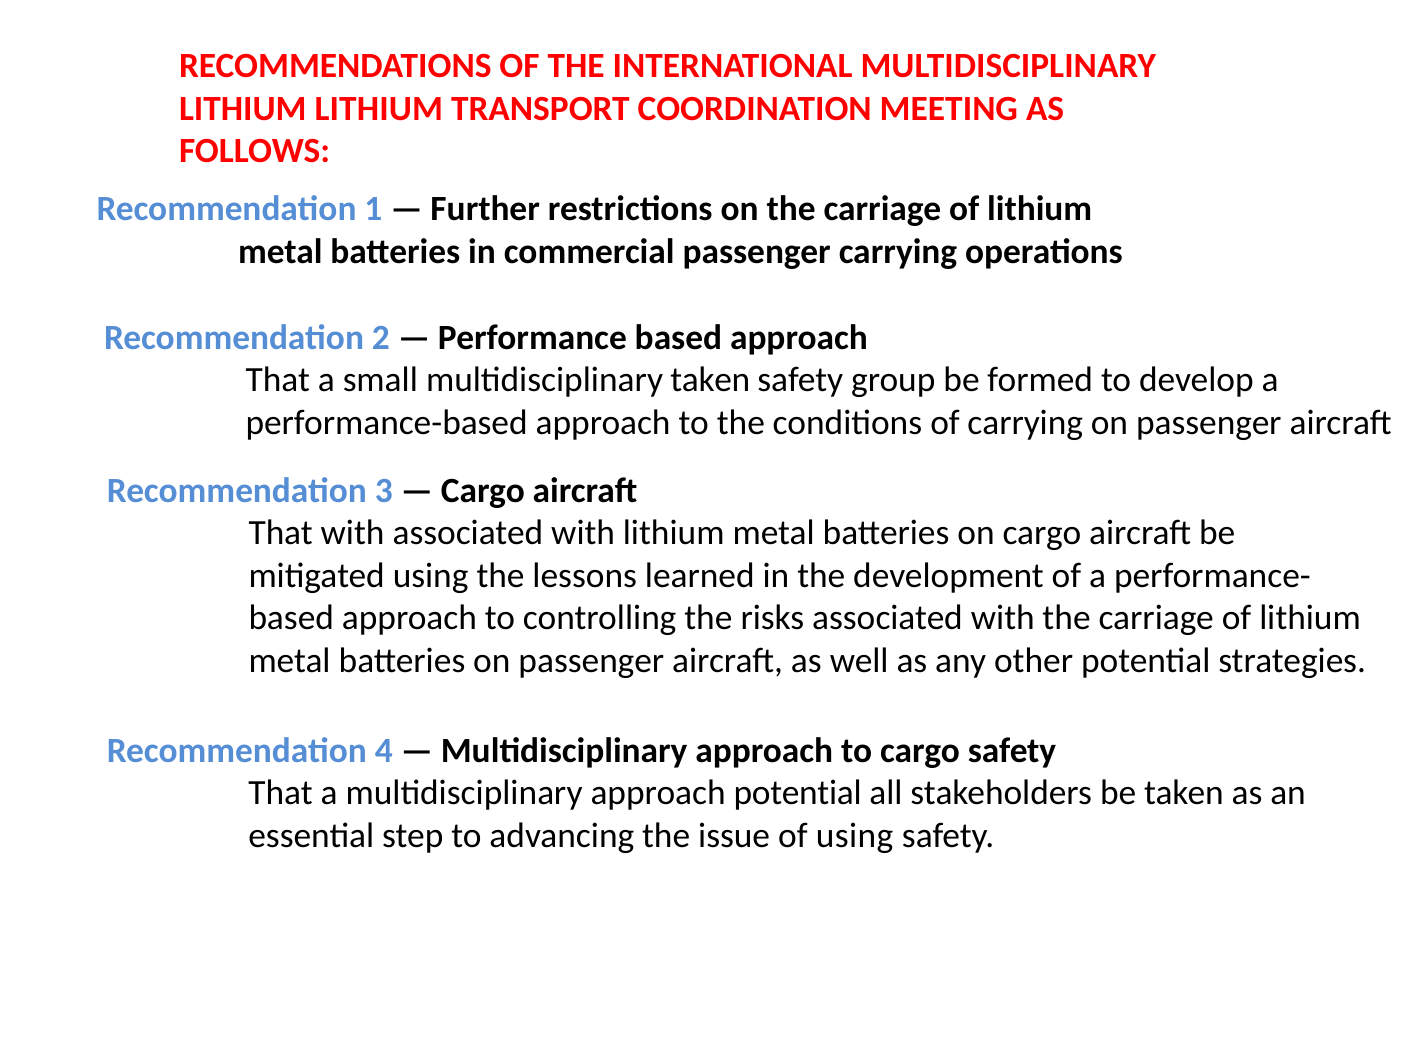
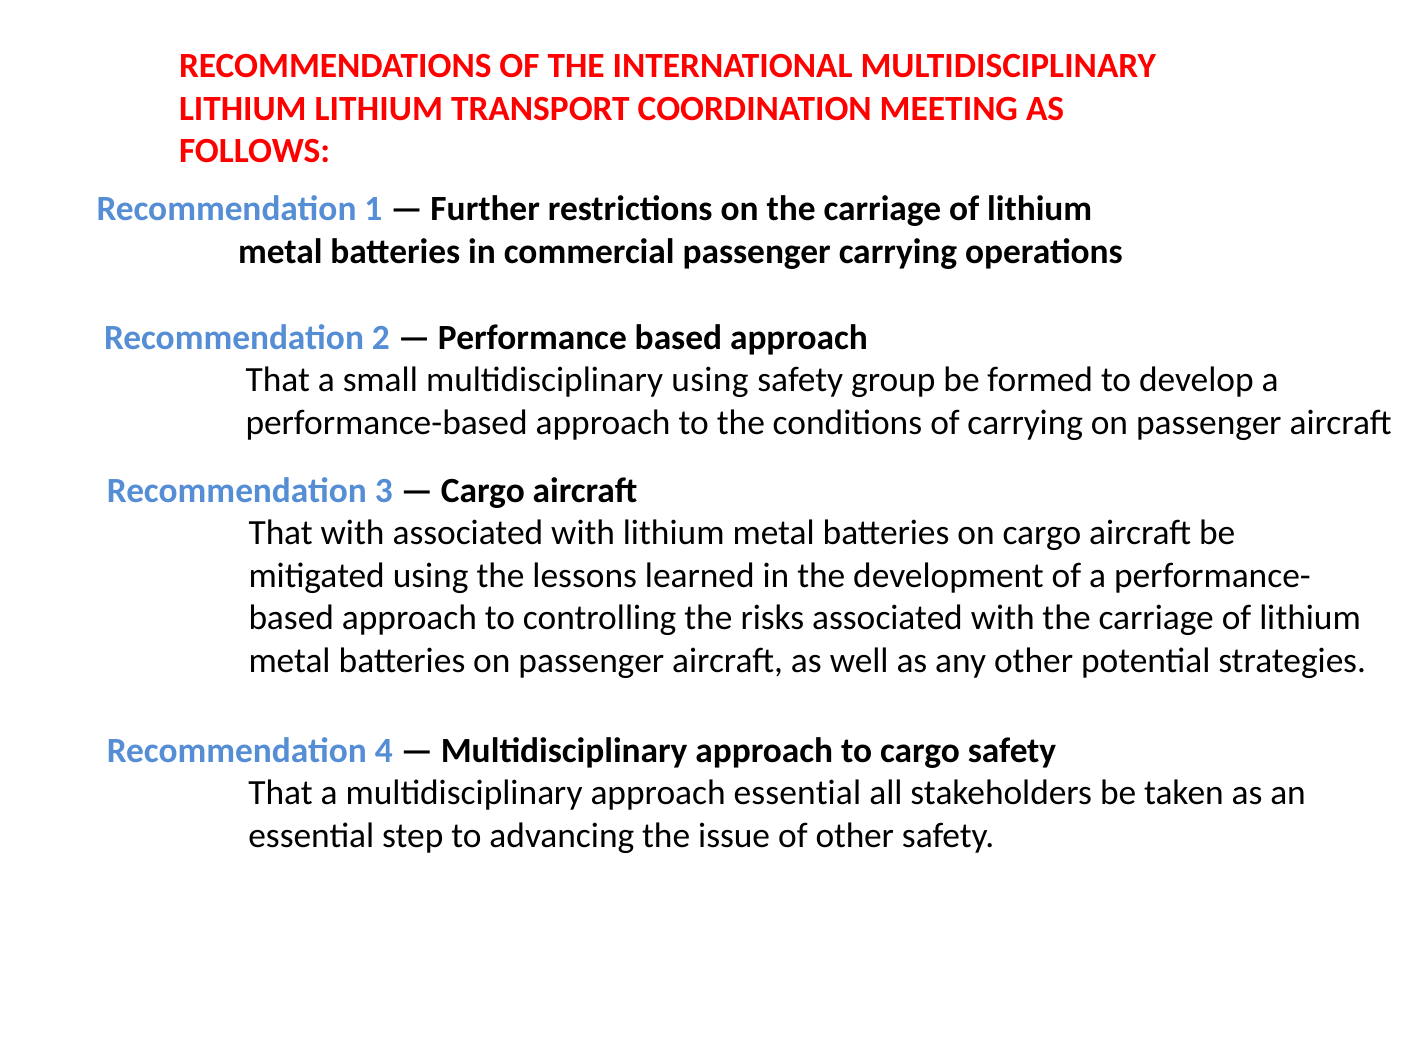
multidisciplinary taken: taken -> using (710, 380)
approach potential: potential -> essential (797, 793)
of using: using -> other (855, 835)
